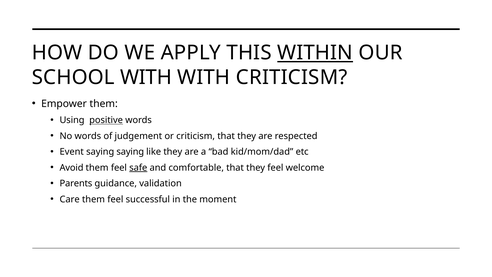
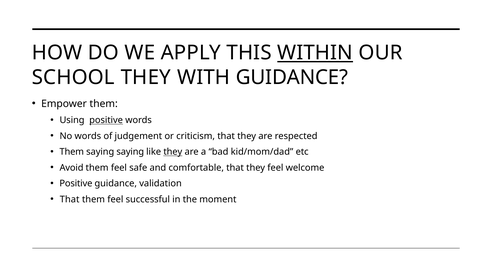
SCHOOL WITH: WITH -> THEY (146, 77)
WITH CRITICISM: CRITICISM -> GUIDANCE (292, 77)
Event: Event -> Them (72, 152)
they underline: none -> present (173, 152)
safe underline: present -> none (138, 168)
Parents: Parents -> Positive (76, 183)
Care: Care -> That (70, 199)
